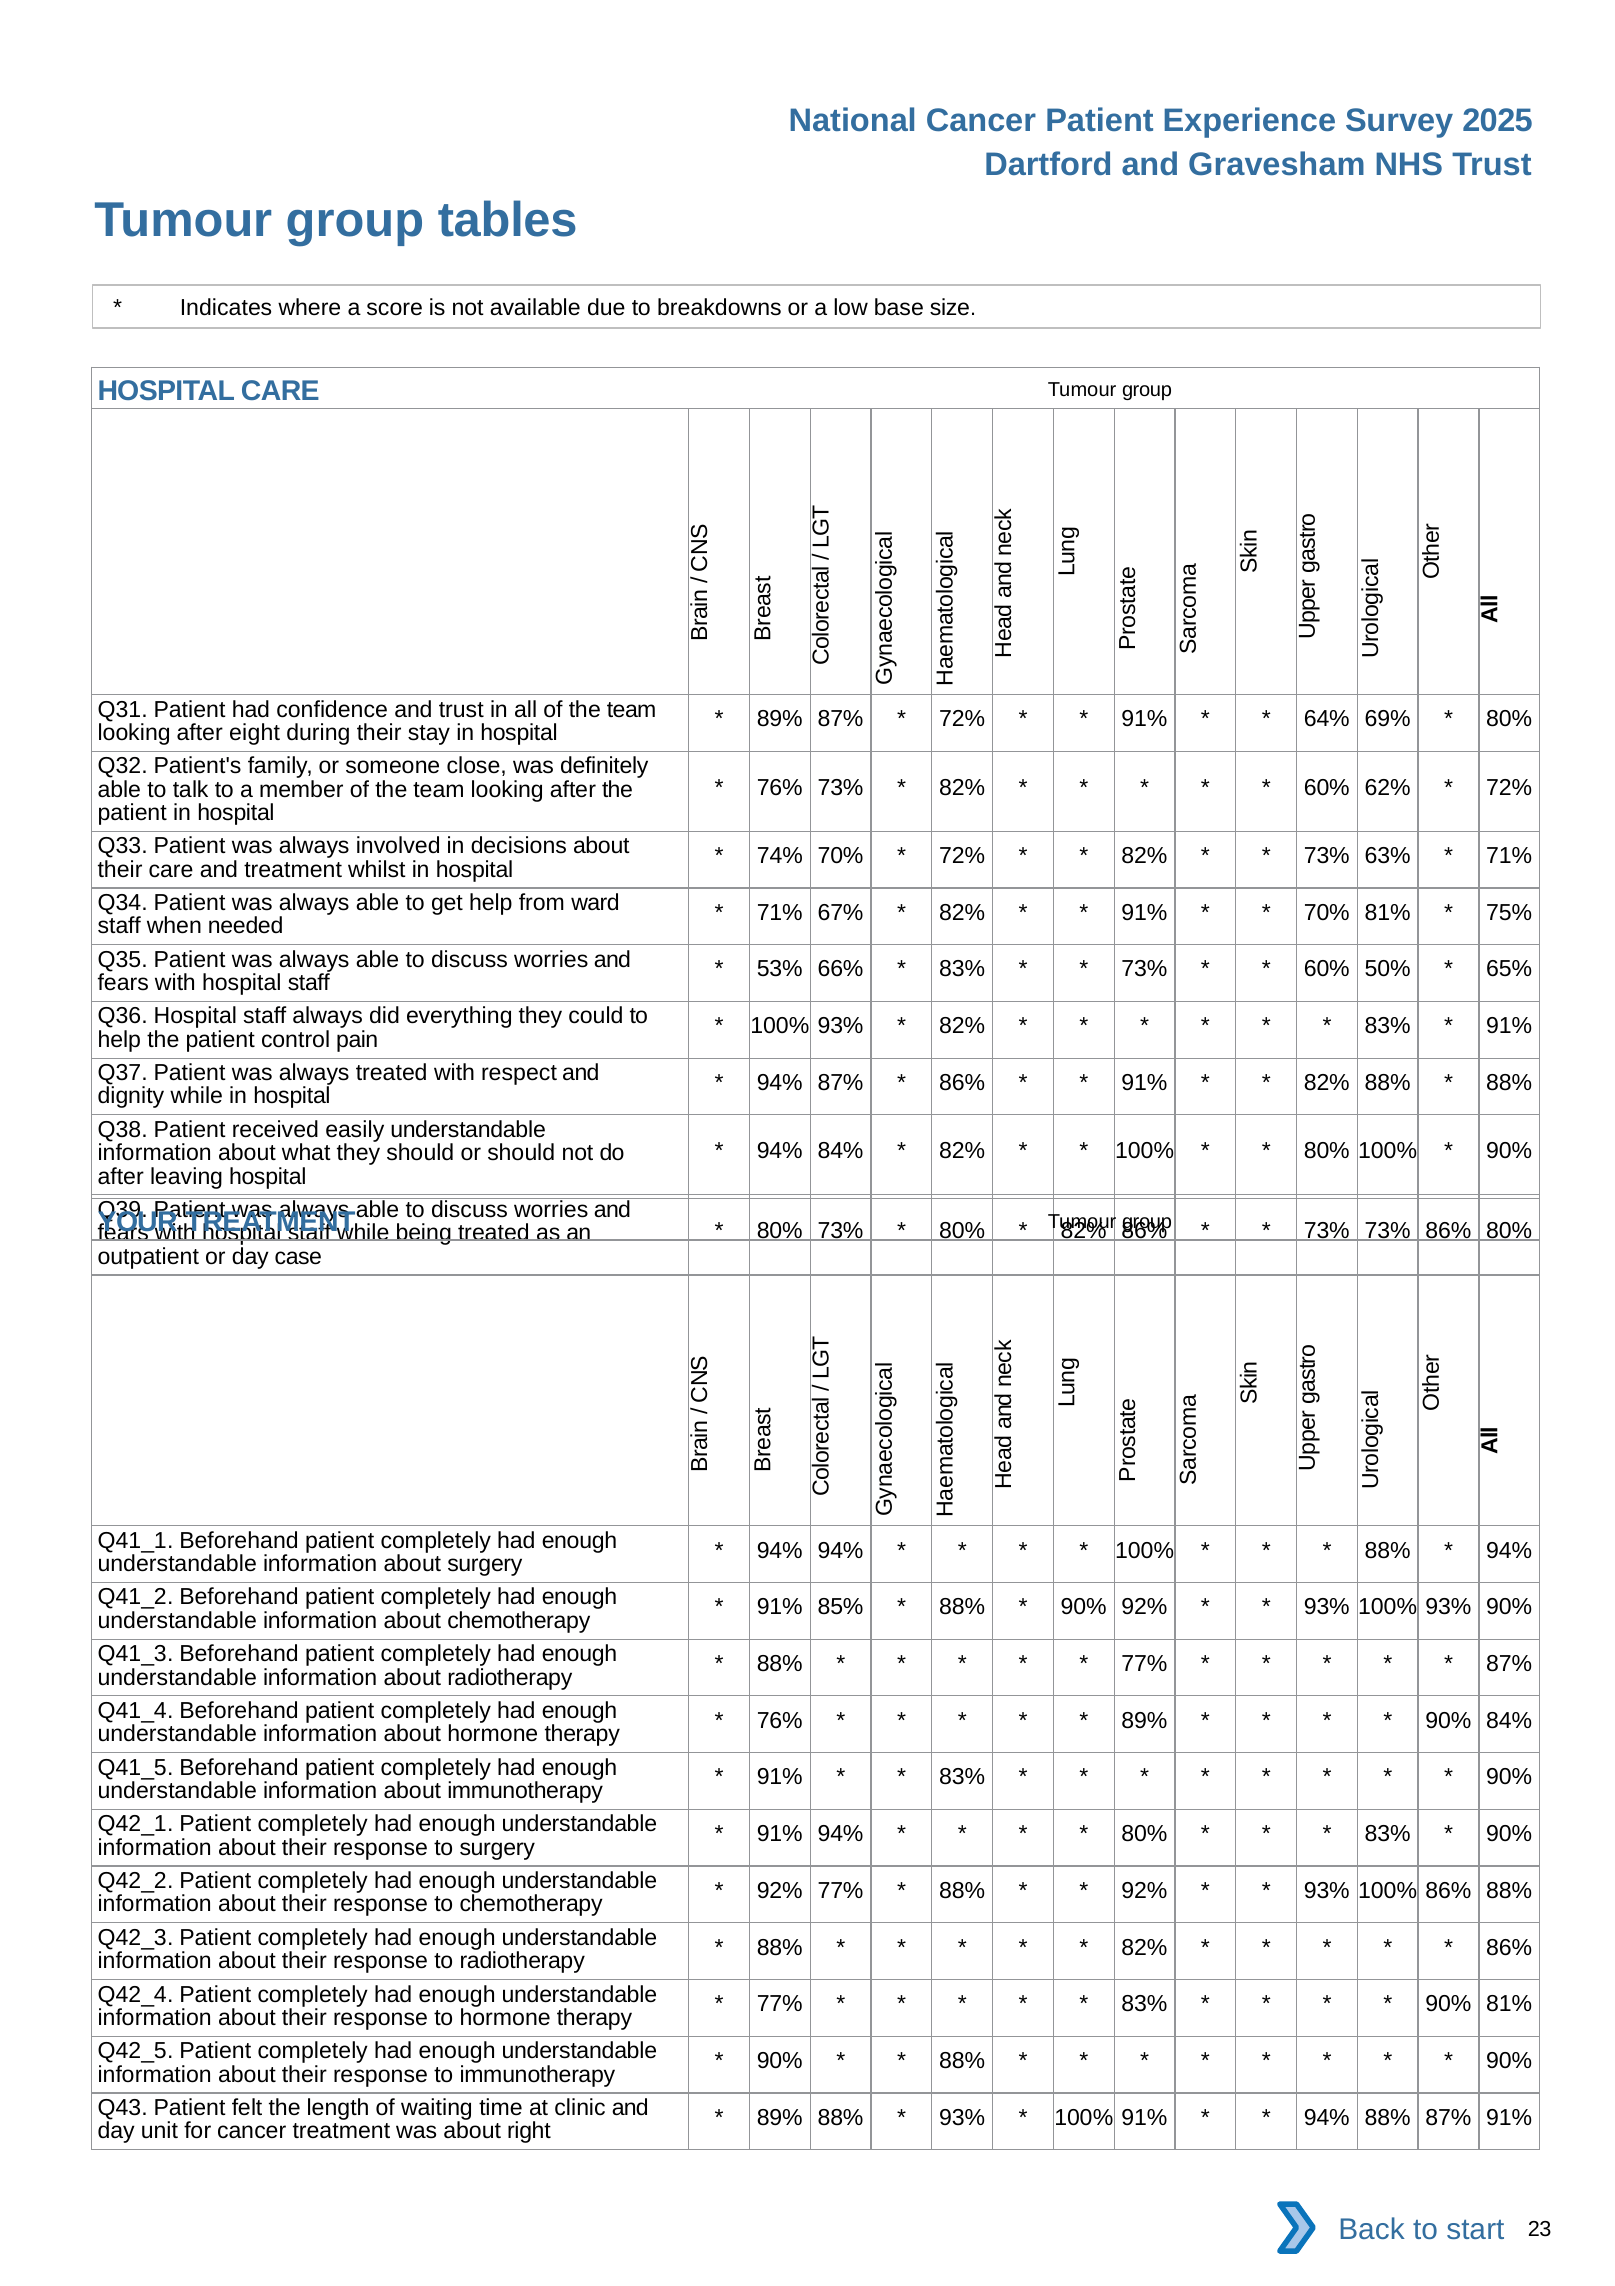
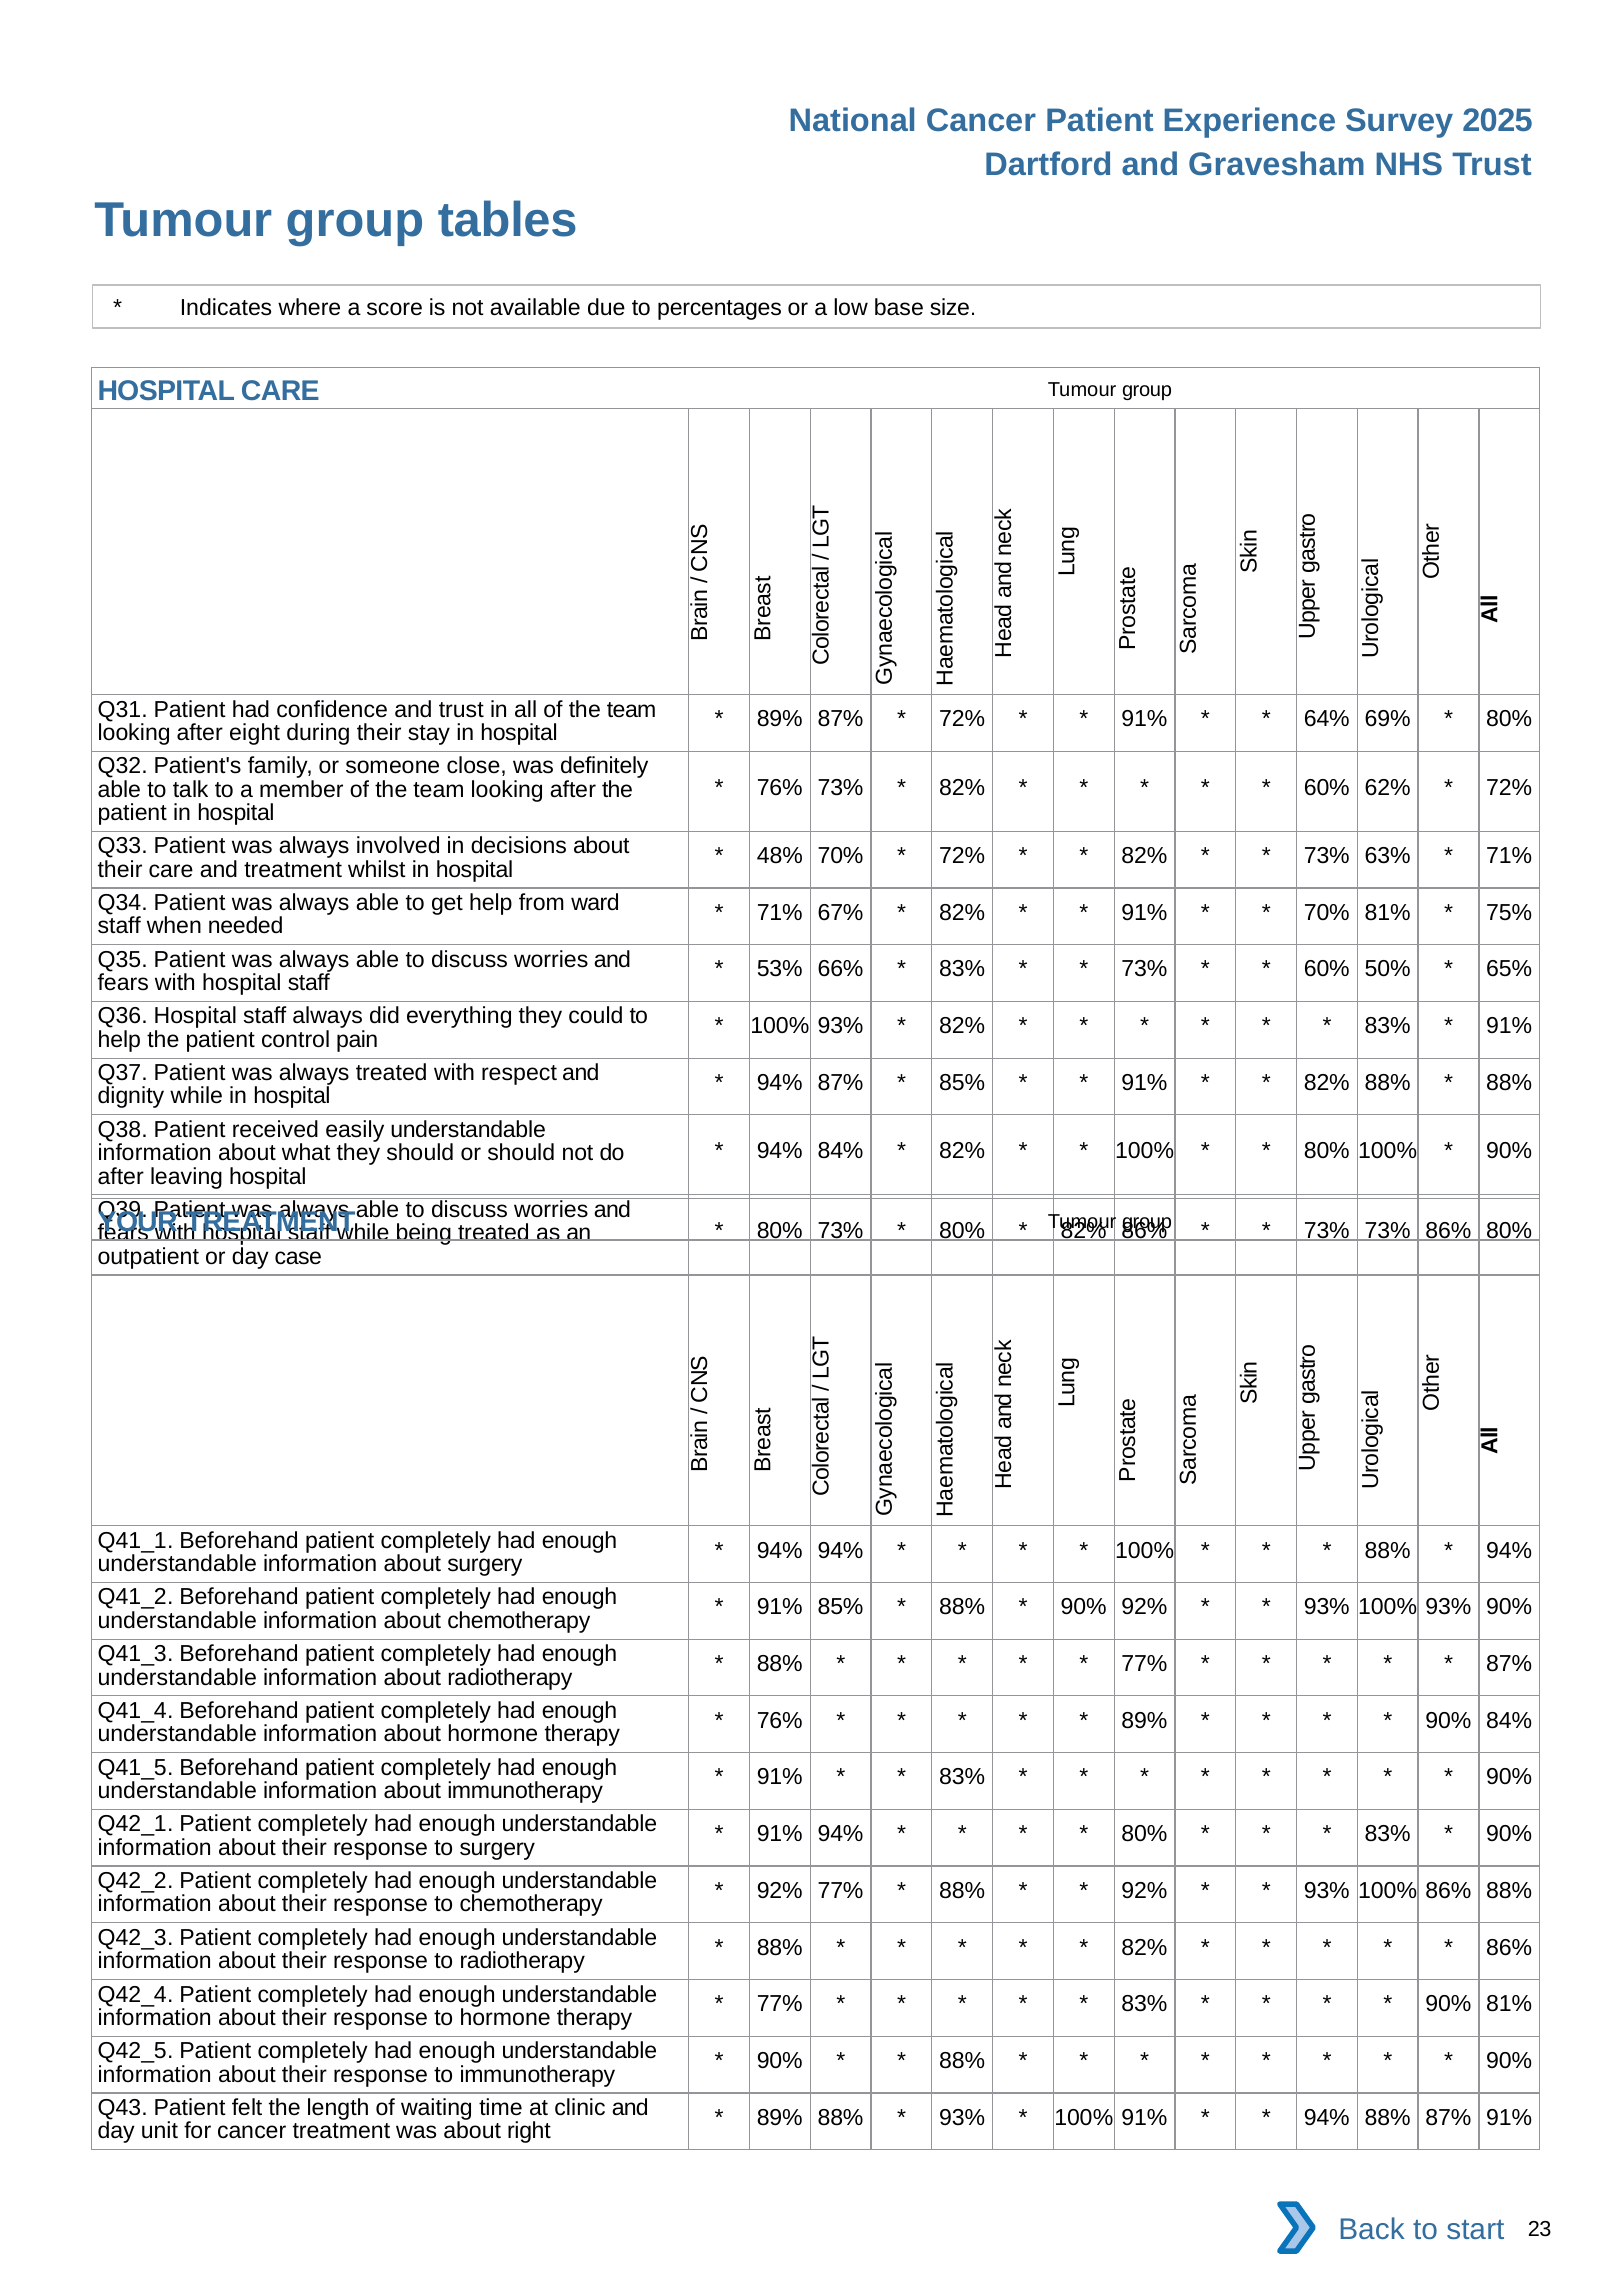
breakdowns: breakdowns -> percentages (720, 308)
74%: 74% -> 48% (780, 856)
86%: 86% -> 85% (962, 1083)
